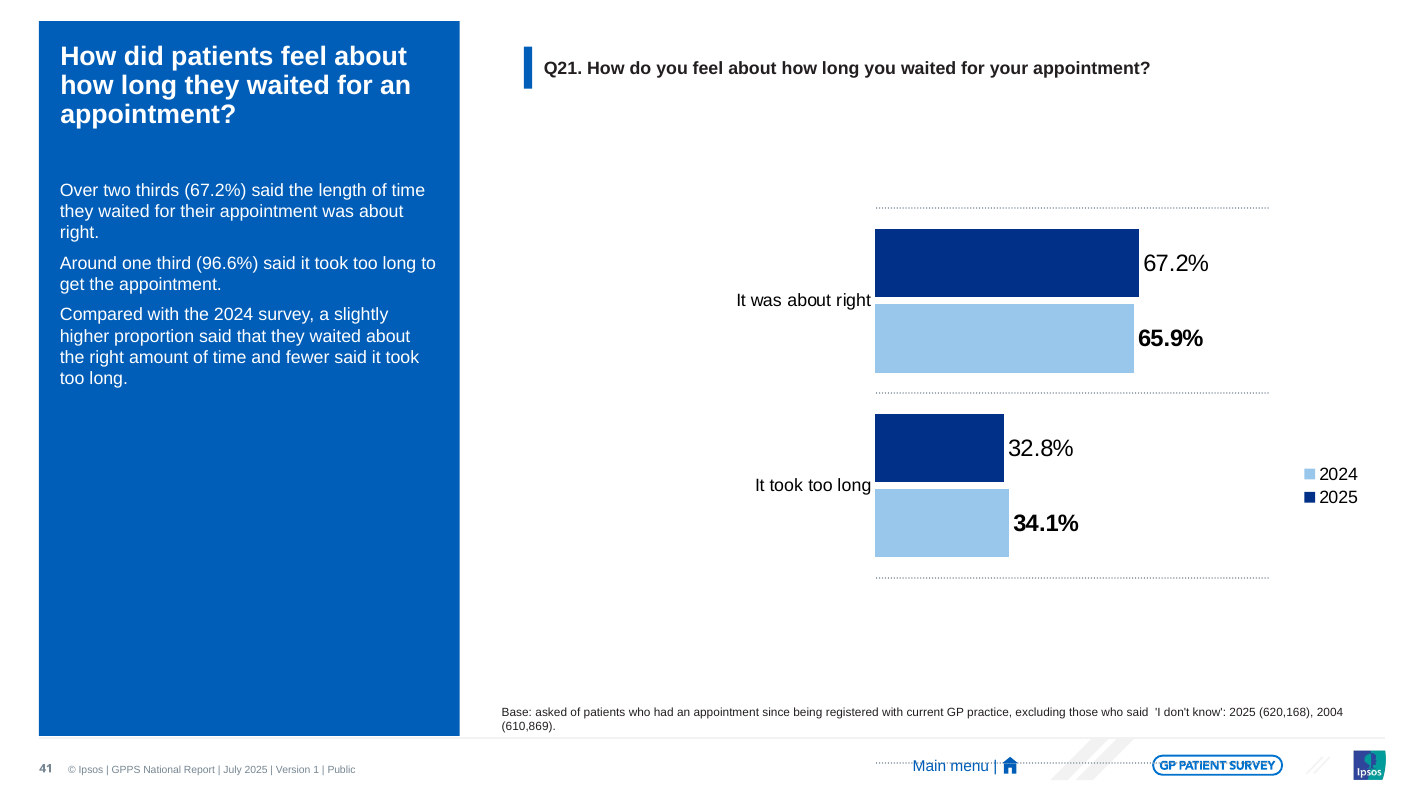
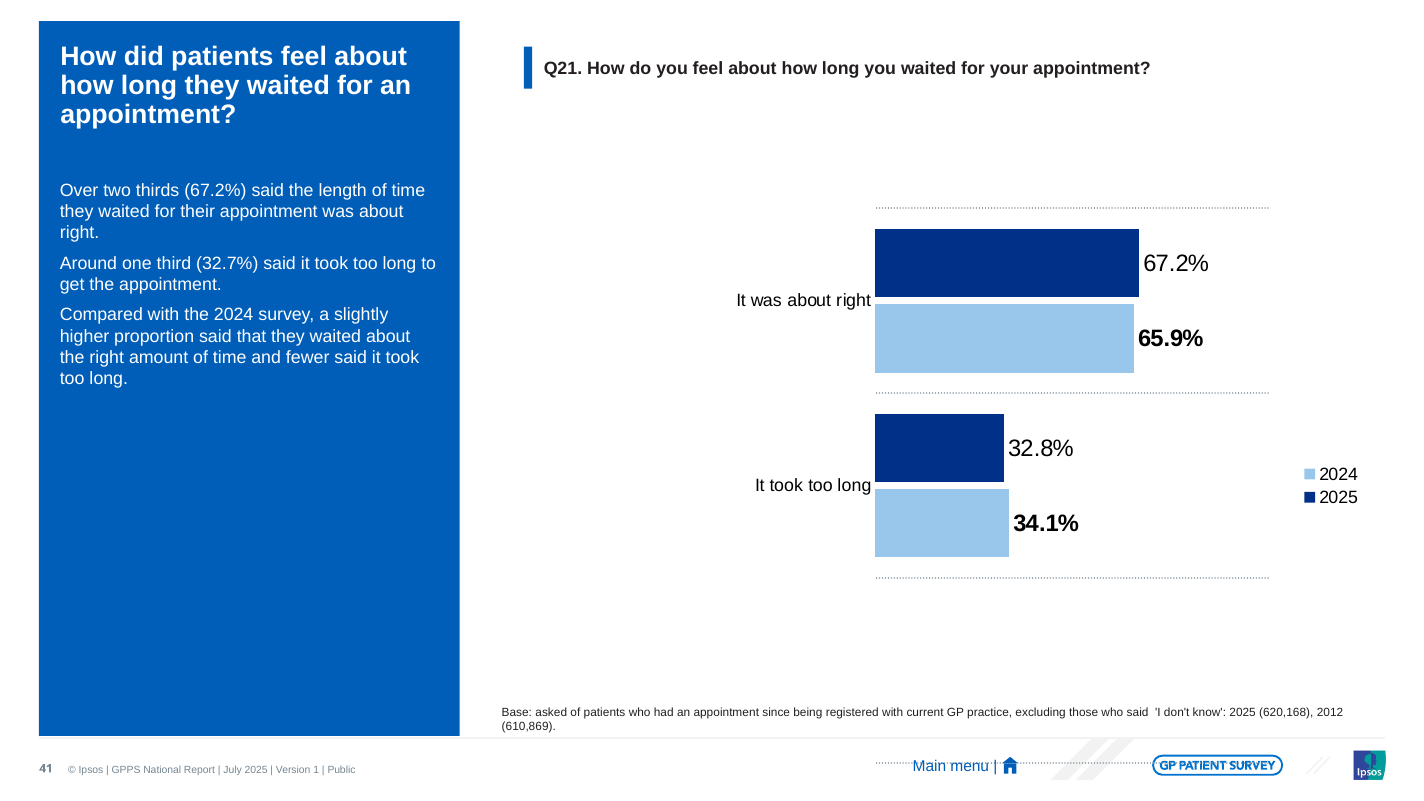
96.6%: 96.6% -> 32.7% (227, 263)
2004: 2004 -> 2012 (1330, 712)
